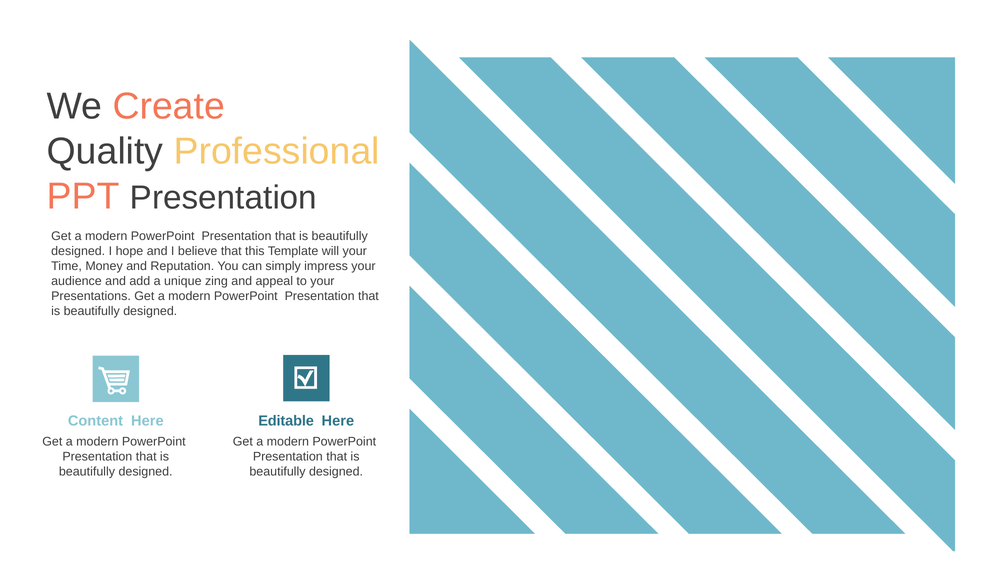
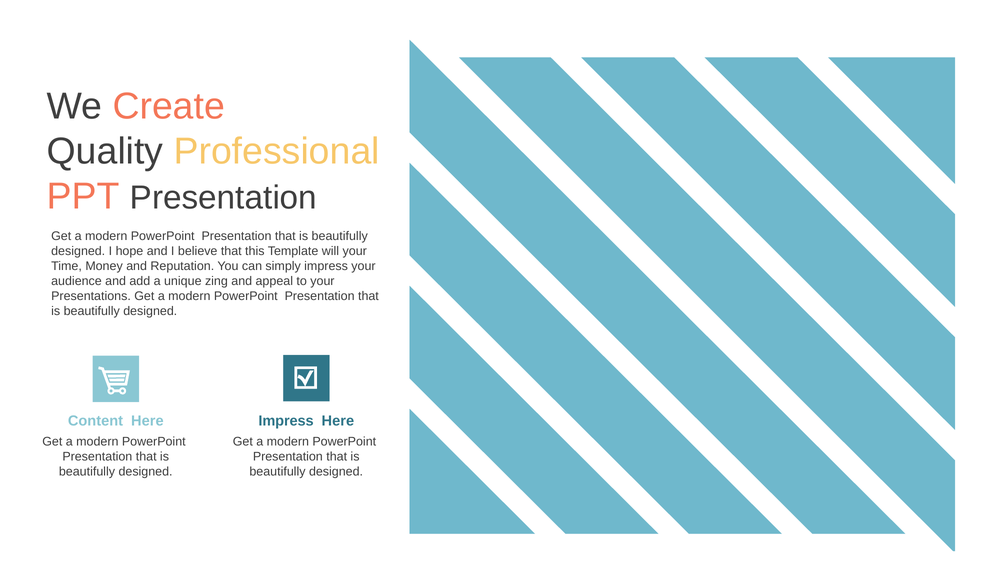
Editable: Editable -> Impress (286, 421)
